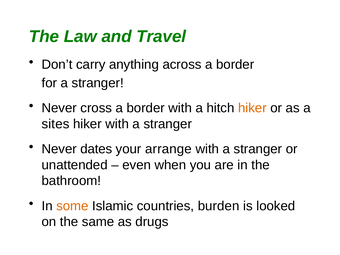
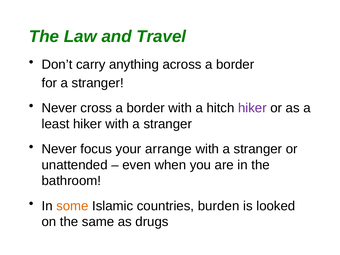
hiker colour: orange -> purple (252, 108)
sites: sites -> least (56, 124)
dates: dates -> focus (96, 149)
